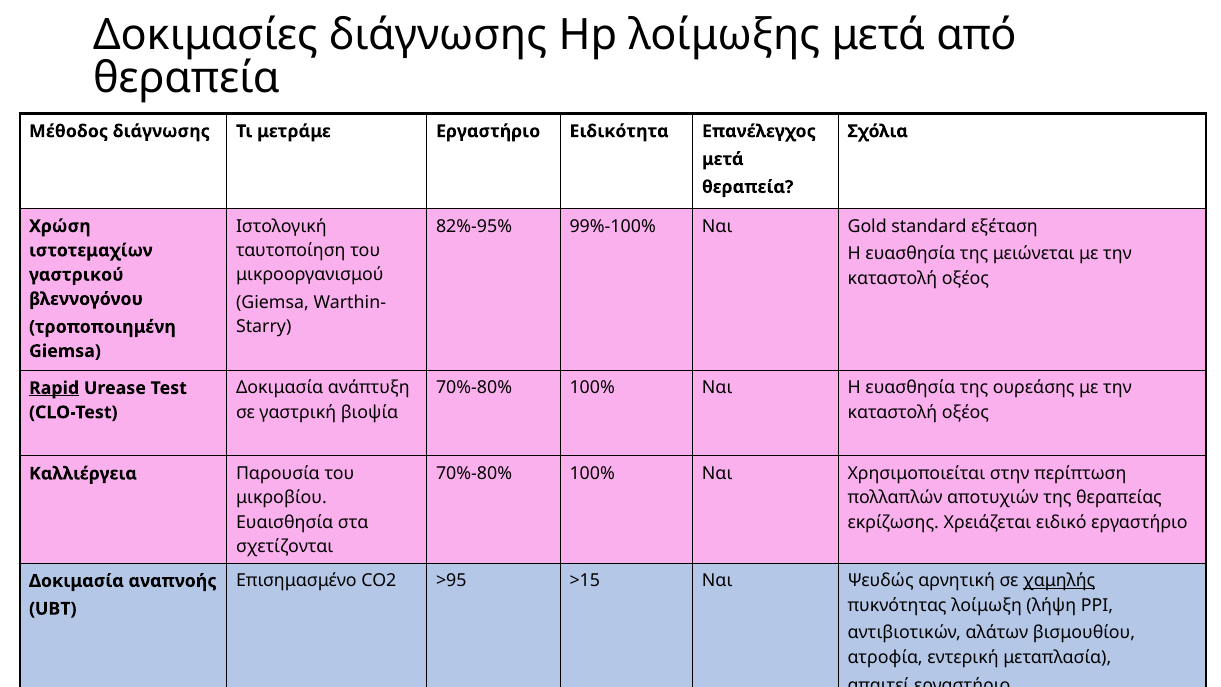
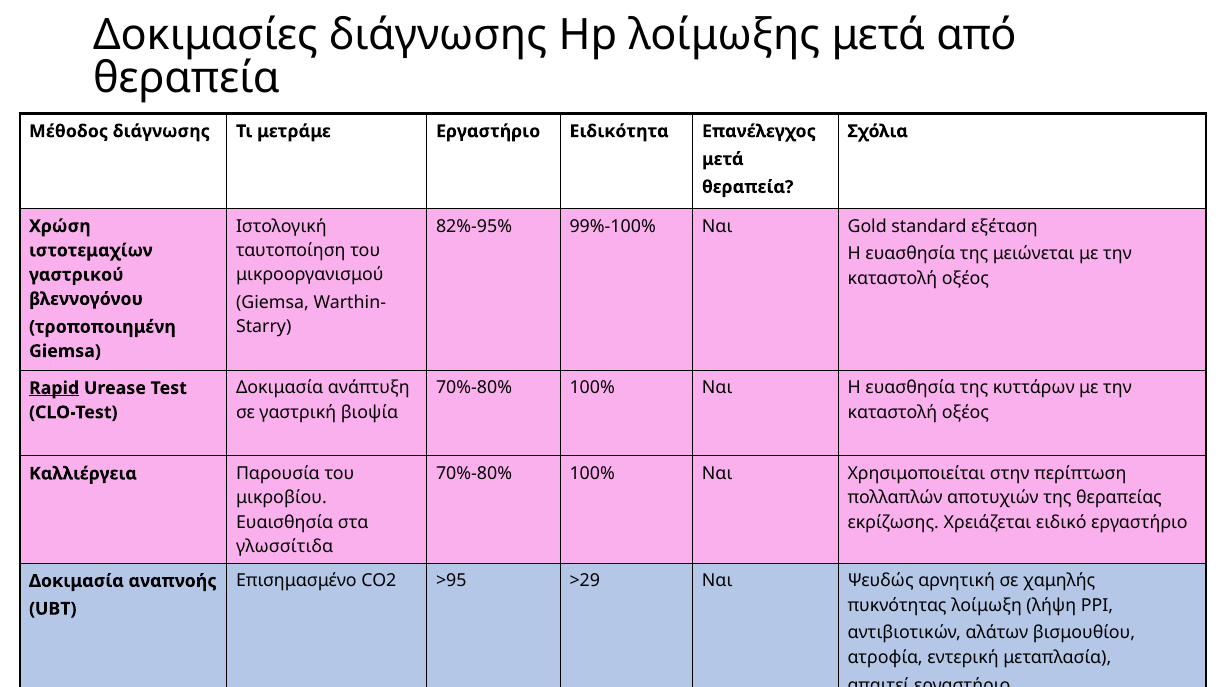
ουρεάσης: ουρεάσης -> κυττάρων (1034, 388)
σχετίζονται: σχετίζονται -> γλωσσίτιδα (285, 546)
>15: >15 -> >29 (585, 581)
χαμηλής underline: present -> none (1059, 581)
